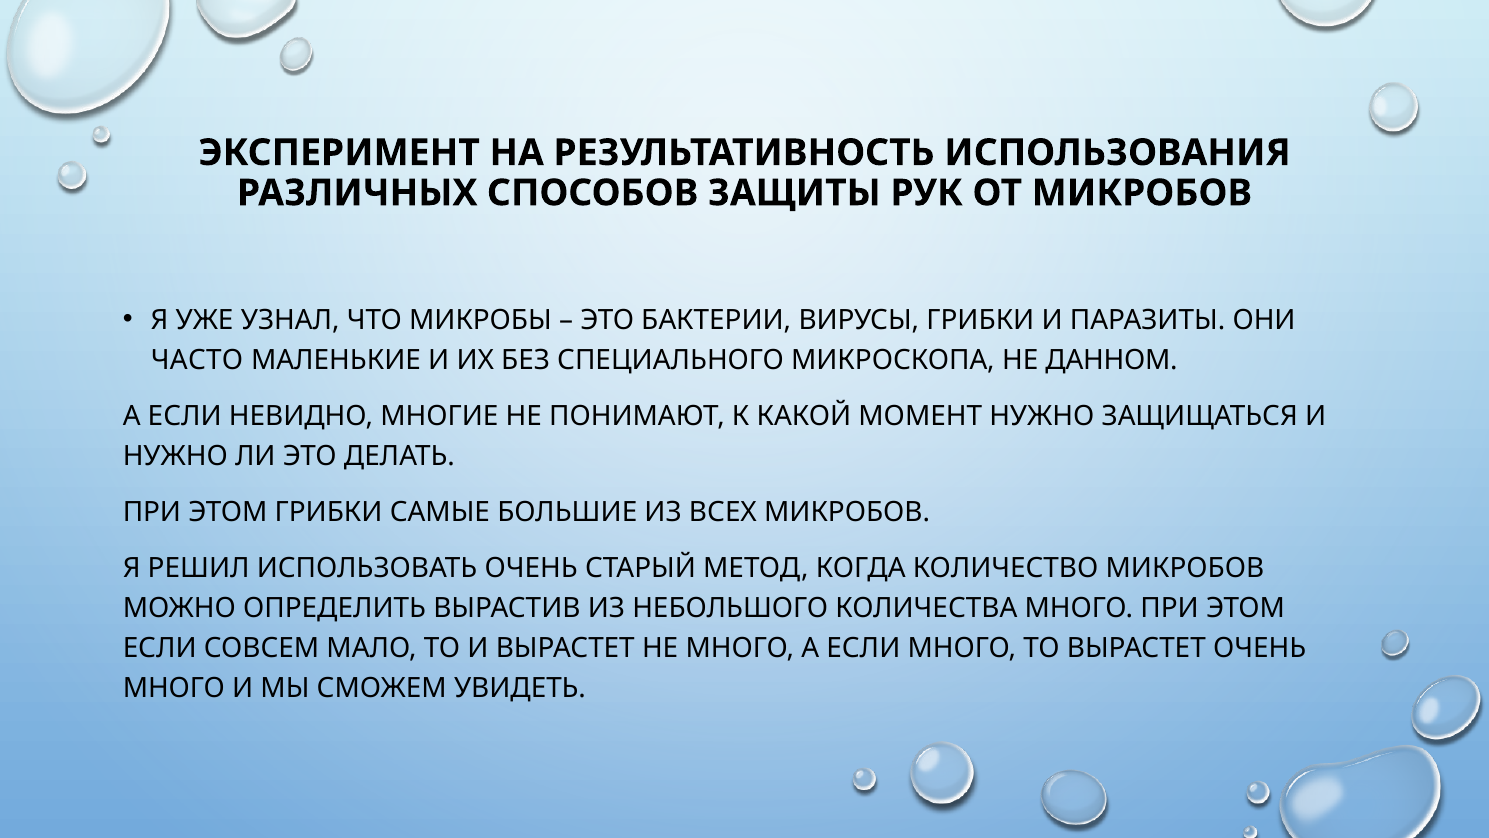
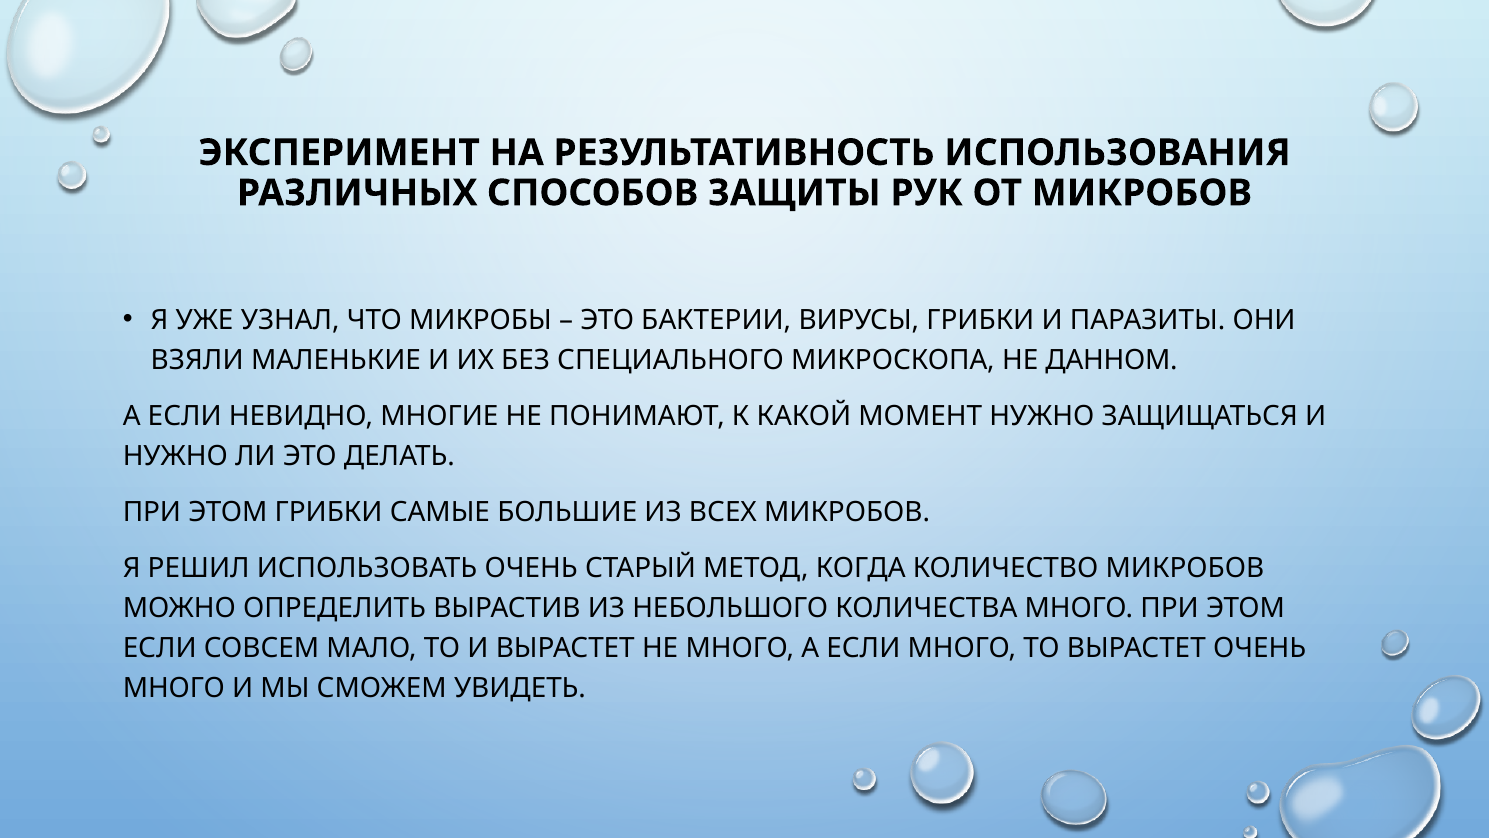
ЧАСТО: ЧАСТО -> ВЗЯЛИ (197, 360)
